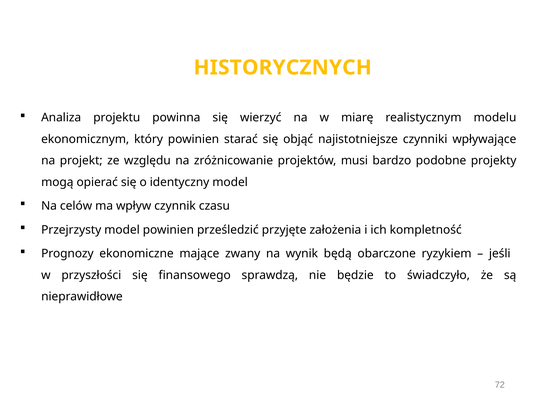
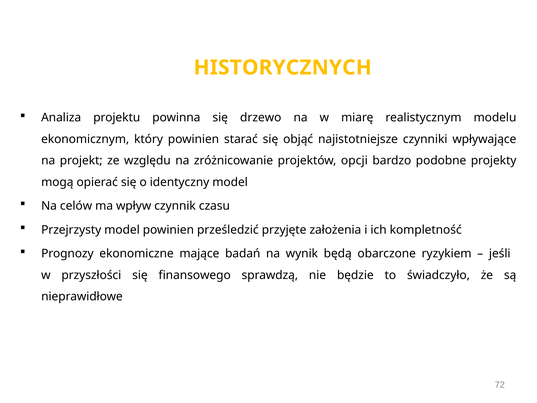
wierzyć: wierzyć -> drzewo (261, 118)
musi: musi -> opcji (354, 161)
zwany: zwany -> badań (243, 254)
